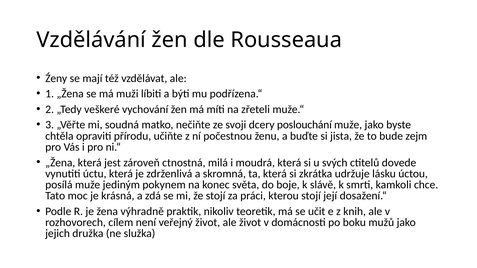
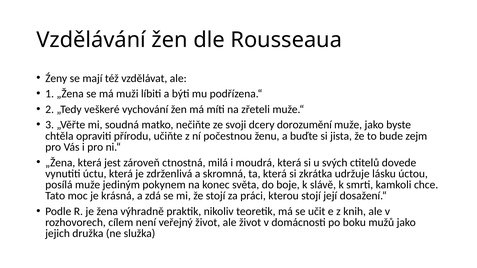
poslouchání: poslouchání -> dorozumění (304, 125)
